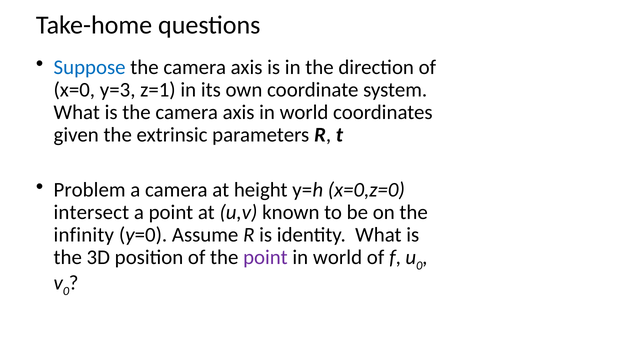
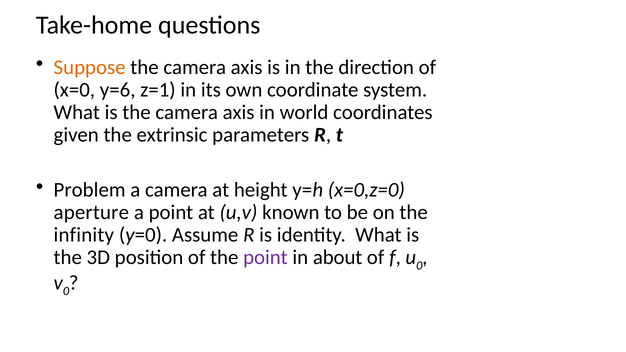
Suppose colour: blue -> orange (90, 67)
y=3: y=3 -> y=6 (118, 90)
intersect: intersect -> aperture (91, 213)
world: world -> about (338, 258)
